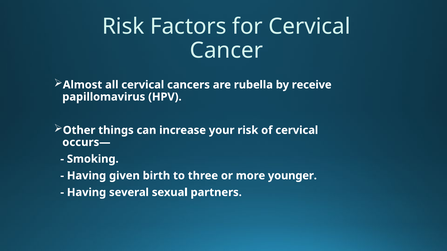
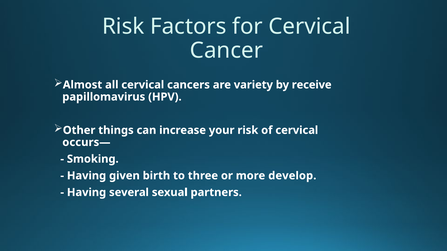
rubella: rubella -> variety (253, 85)
younger: younger -> develop (292, 176)
